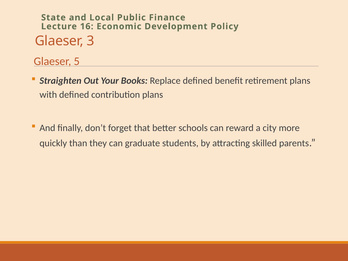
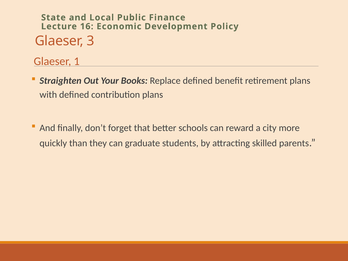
5: 5 -> 1 (77, 61)
